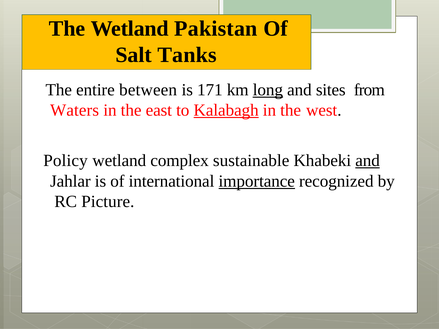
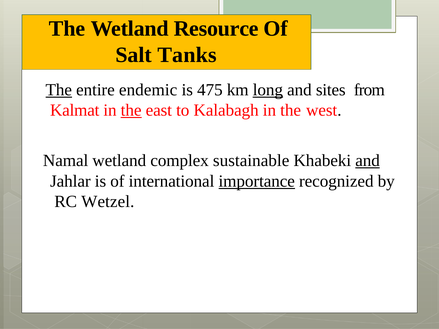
Pakistan: Pakistan -> Resource (216, 29)
The underline: none -> present (59, 90)
between: between -> endemic (148, 90)
171: 171 -> 475 (210, 90)
Waters: Waters -> Kalmat (75, 110)
the underline: none -> present (131, 110)
Kalabagh underline: present -> none (226, 110)
Policy: Policy -> Namal (66, 161)
Picture: Picture -> Wetzel (108, 202)
